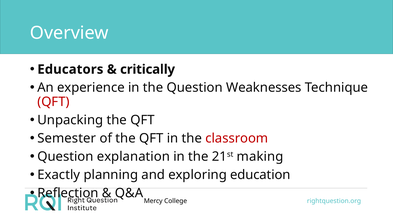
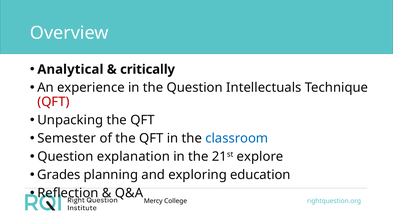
Educators: Educators -> Analytical (70, 69)
Weaknesses: Weaknesses -> Intellectuals (264, 88)
classroom colour: red -> blue (237, 138)
making: making -> explore (260, 157)
Exactly: Exactly -> Grades (59, 175)
